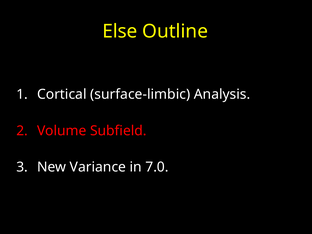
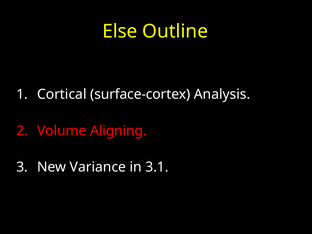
surface-limbic: surface-limbic -> surface-cortex (140, 94)
Subfield: Subfield -> Aligning (118, 131)
7.0: 7.0 -> 3.1 (157, 167)
